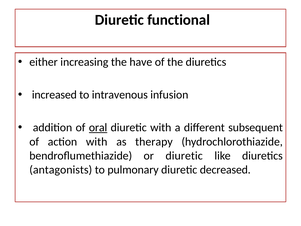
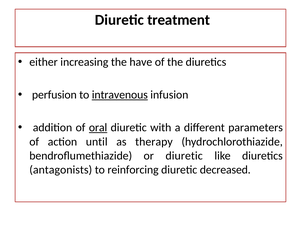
functional: functional -> treatment (179, 20)
increased: increased -> perfusion (54, 95)
intravenous underline: none -> present (120, 95)
subsequent: subsequent -> parameters (256, 127)
action with: with -> until (97, 141)
pulmonary: pulmonary -> reinforcing (133, 170)
